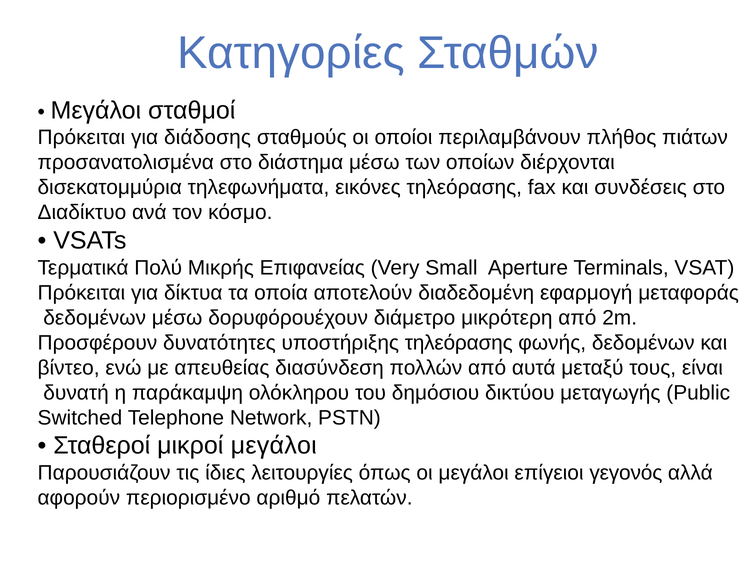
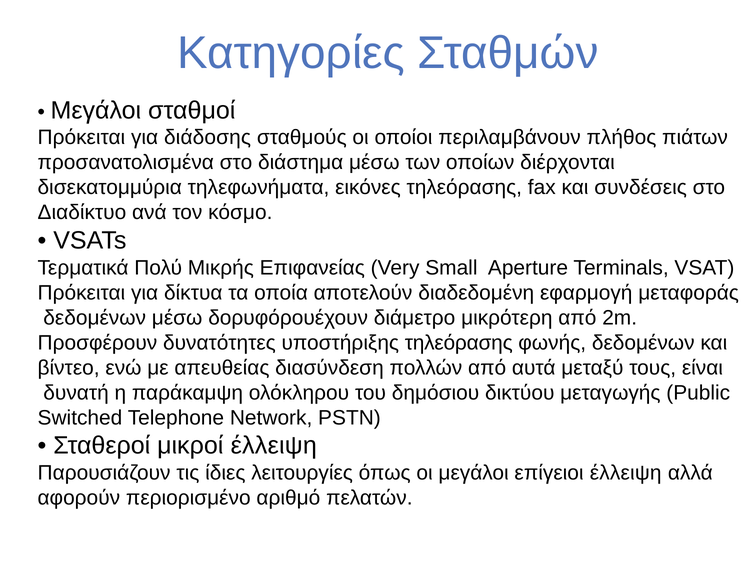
μικροί μεγάλοι: μεγάλοι -> έλλειψη (274, 446)
επίγειοι γεγονός: γεγονός -> έλλειψη (626, 473)
